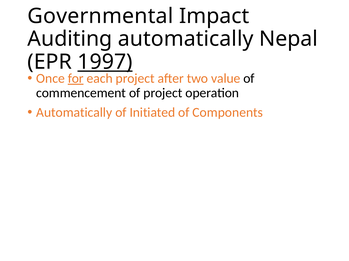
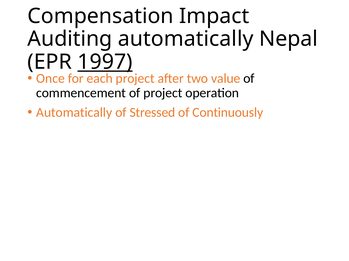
Governmental: Governmental -> Compensation (101, 16)
for underline: present -> none (76, 79)
Initiated: Initiated -> Stressed (152, 113)
Components: Components -> Continuously (228, 113)
